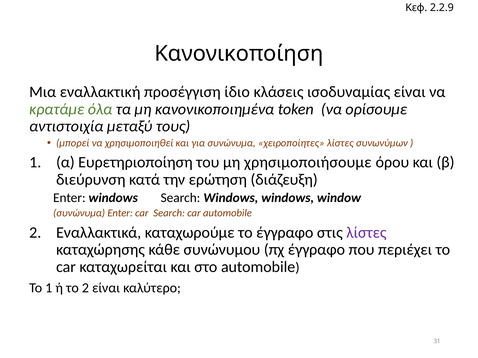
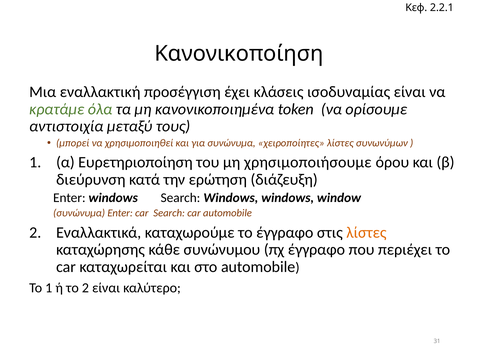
2.2.9: 2.2.9 -> 2.2.1 (442, 8)
ίδιο: ίδιο -> έχει (237, 92)
λίστες colour: purple -> orange (366, 233)
